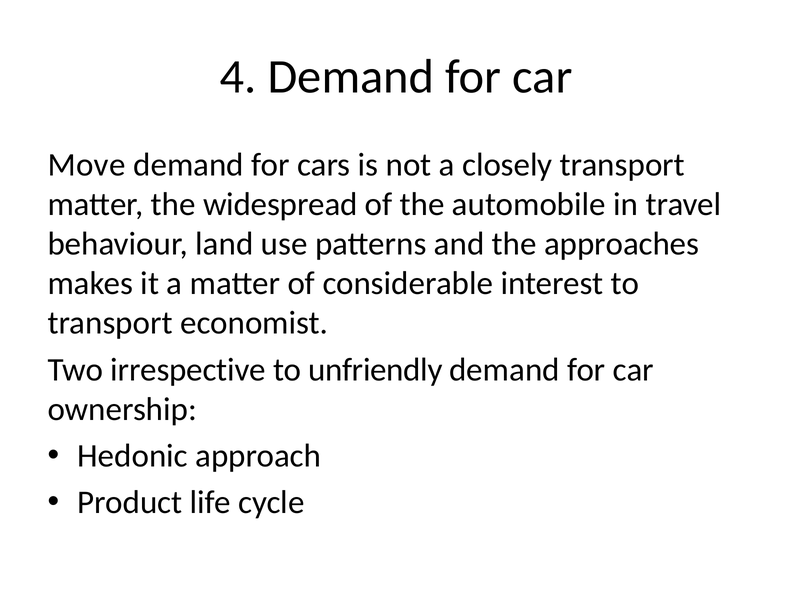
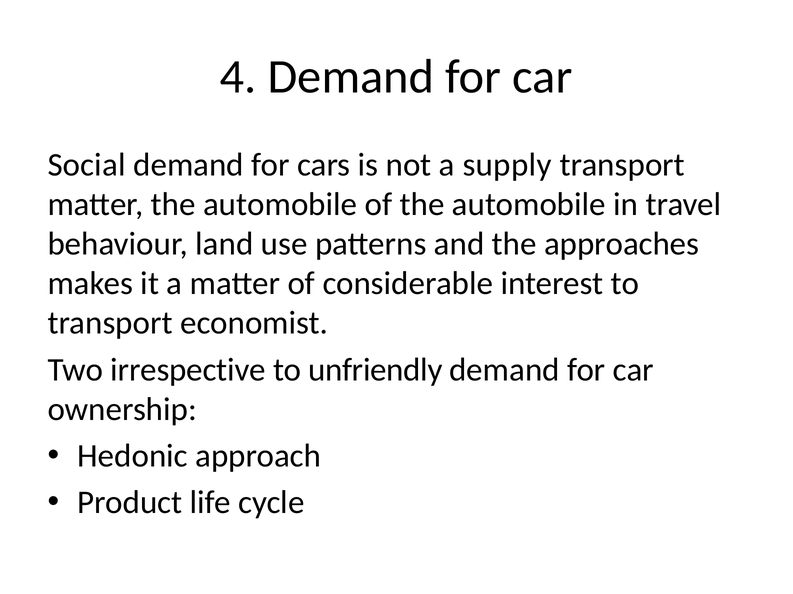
Move: Move -> Social (87, 165)
closely: closely -> supply (507, 165)
matter the widespread: widespread -> automobile (280, 205)
